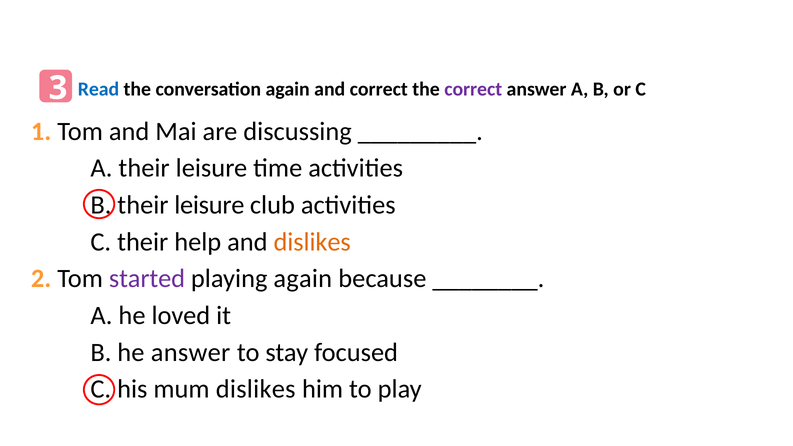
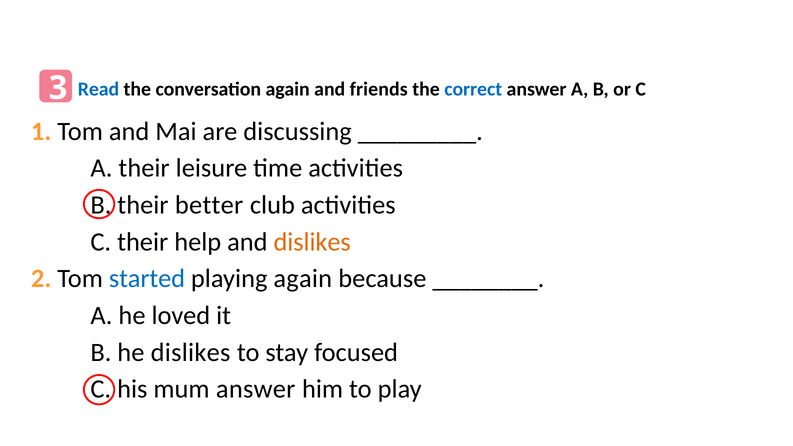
and correct: correct -> friends (379, 89)
correct colour: purple -> blue (473, 89)
B their leisure: leisure -> better (209, 205)
started colour: purple -> blue (147, 279)
he answer: answer -> dislikes (191, 352)
mum dislikes: dislikes -> answer (256, 389)
